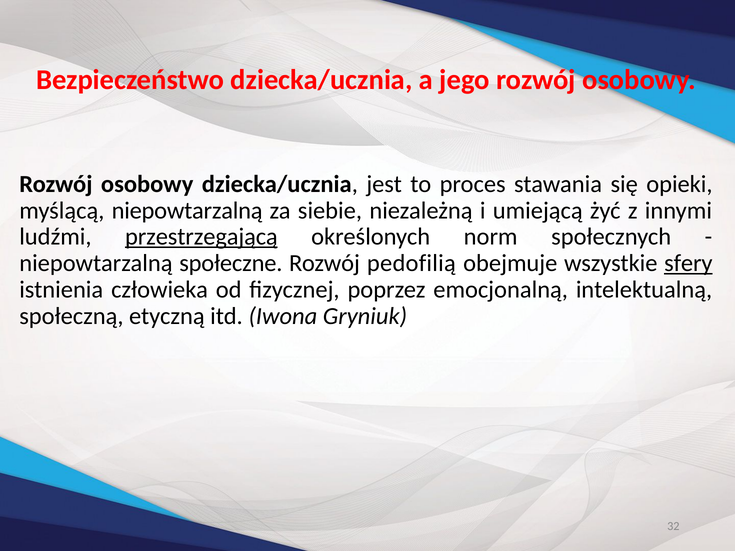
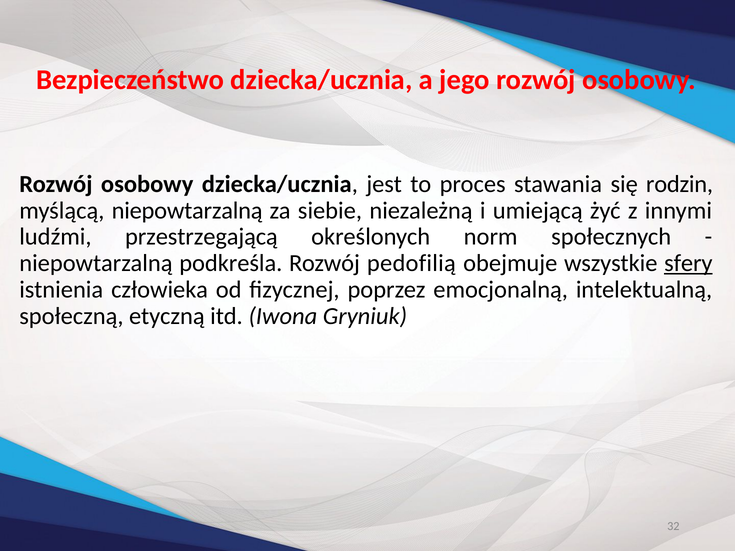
opieki: opieki -> rodzin (680, 184)
przestrzegającą underline: present -> none (201, 237)
społeczne: społeczne -> podkreśla (231, 263)
